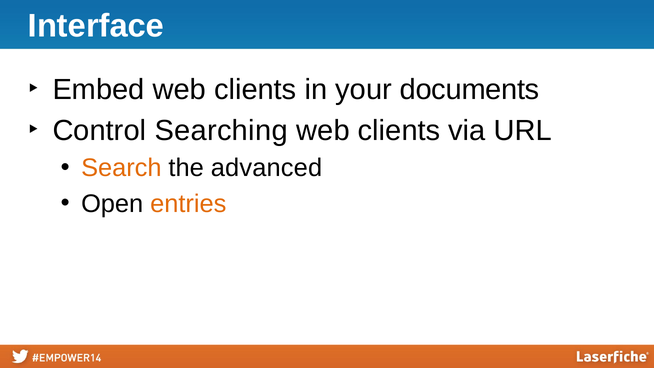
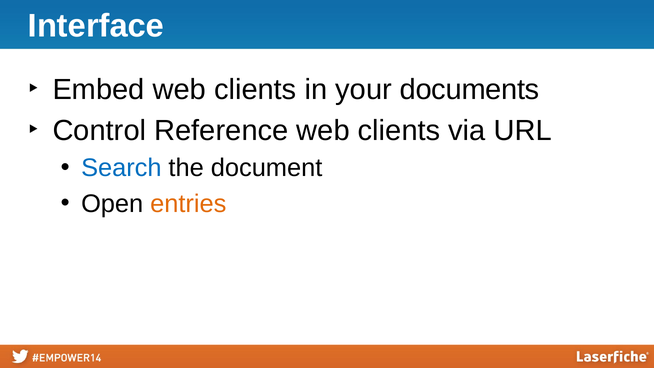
Searching: Searching -> Reference (221, 130)
Search colour: orange -> blue (121, 168)
advanced: advanced -> document (267, 168)
